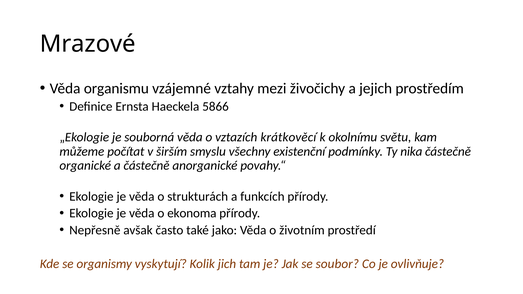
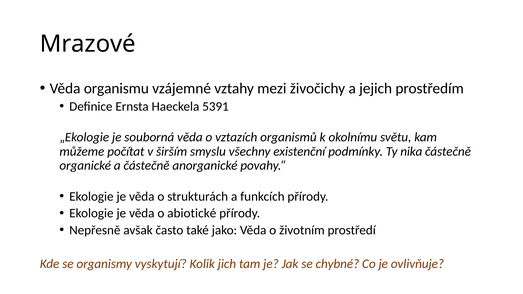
5866: 5866 -> 5391 (216, 106)
krátkověcí: krátkověcí -> organismů (288, 137)
ekonoma: ekonoma -> abiotické (192, 213)
soubor: soubor -> chybné (337, 264)
